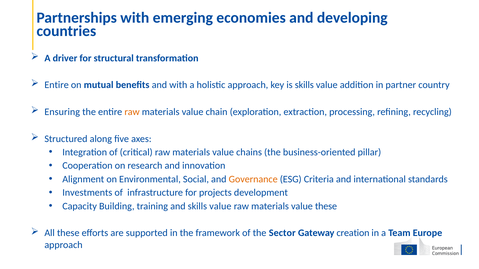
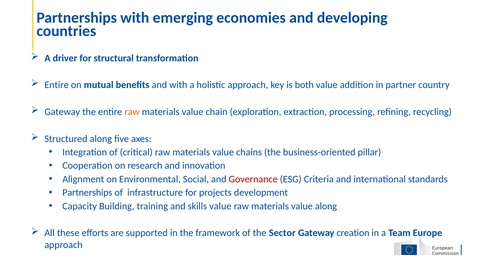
is skills: skills -> both (304, 85)
Ensuring: Ensuring -> Gateway (62, 112)
Governance colour: orange -> red (253, 179)
Investments: Investments -> Partnerships (87, 193)
value these: these -> along (326, 206)
